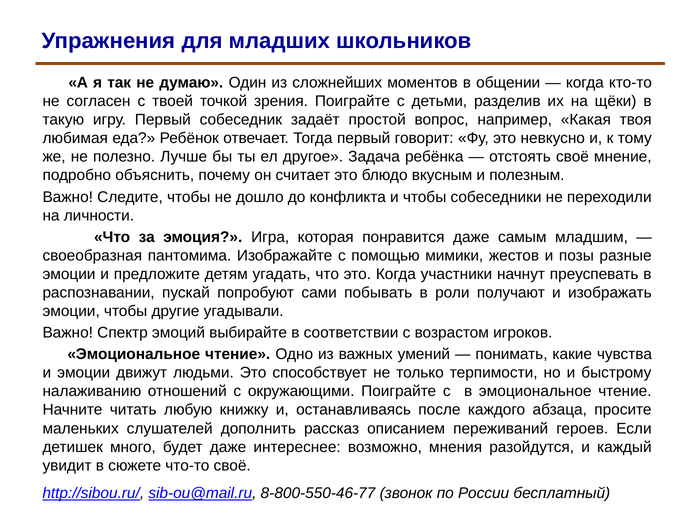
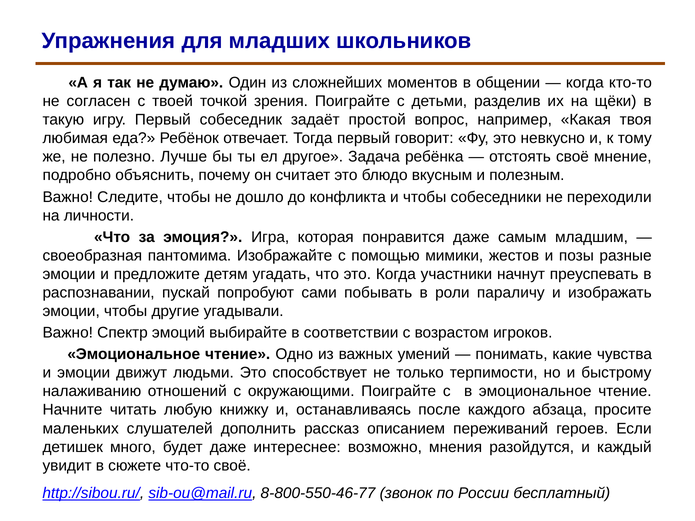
получают: получают -> параличу (511, 293)
